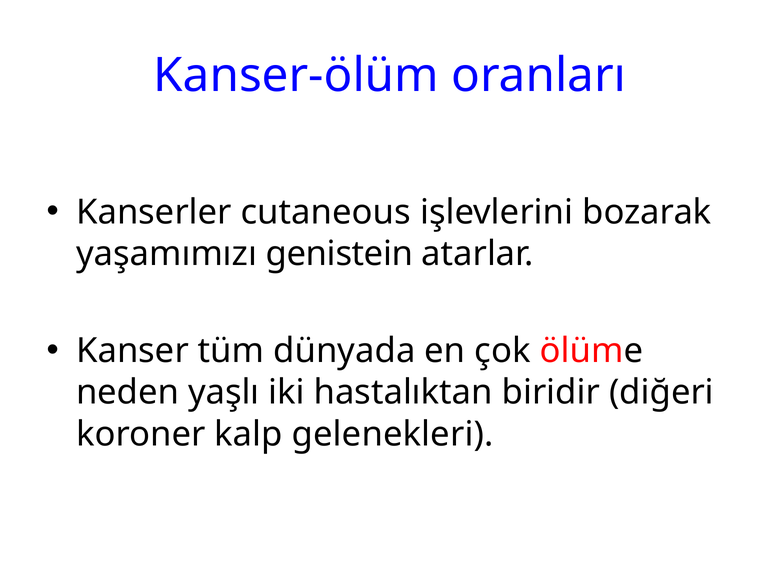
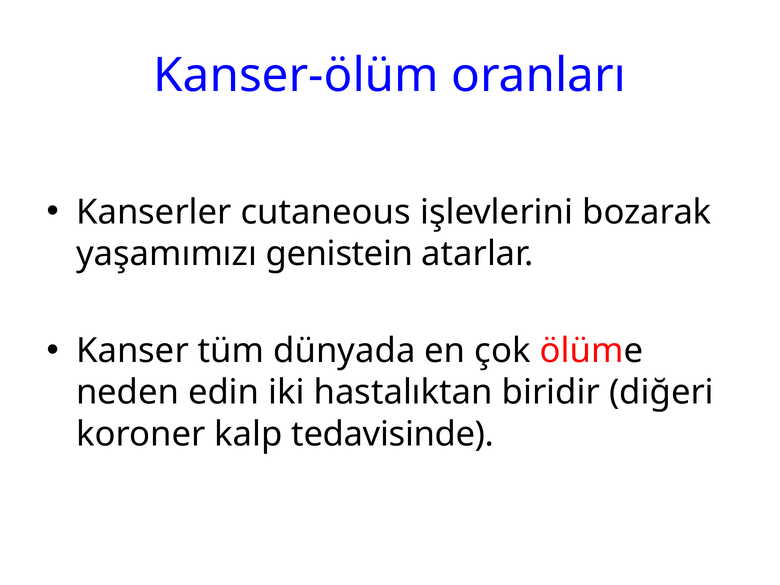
yaşlı: yaşlı -> edin (224, 393)
gelenekleri: gelenekleri -> tedavisinde (393, 434)
